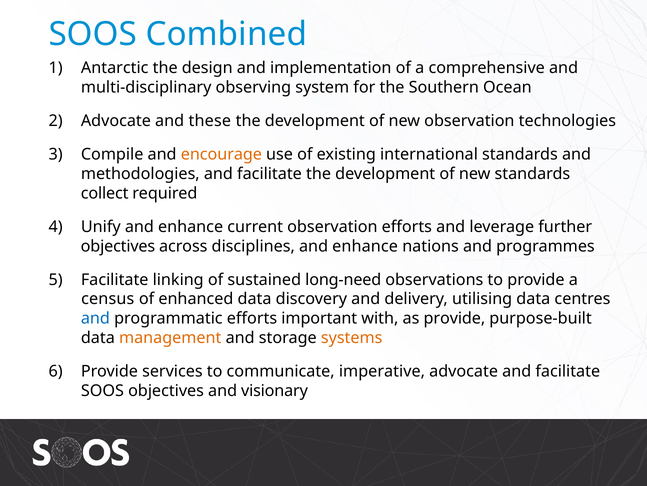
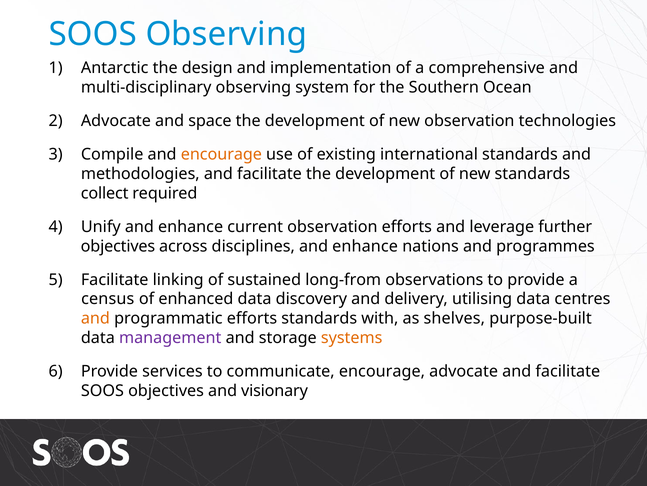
SOOS Combined: Combined -> Observing (226, 34)
these: these -> space (210, 121)
long-need: long-need -> long-from (343, 279)
and colour: blue -> orange (95, 318)
efforts important: important -> standards (319, 318)
as provide: provide -> shelves (454, 318)
management colour: orange -> purple (170, 337)
communicate imperative: imperative -> encourage (382, 371)
